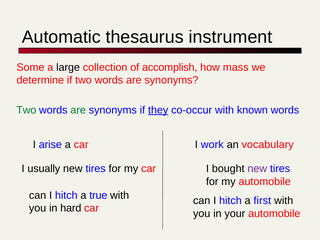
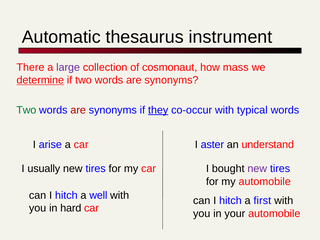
Some: Some -> There (30, 67)
large colour: black -> purple (68, 67)
accomplish: accomplish -> cosmonaut (170, 67)
determine underline: none -> present (40, 80)
are colour: green -> red (78, 110)
known: known -> typical (252, 110)
work: work -> aster (212, 145)
vocabulary: vocabulary -> understand (268, 145)
true: true -> well (98, 195)
